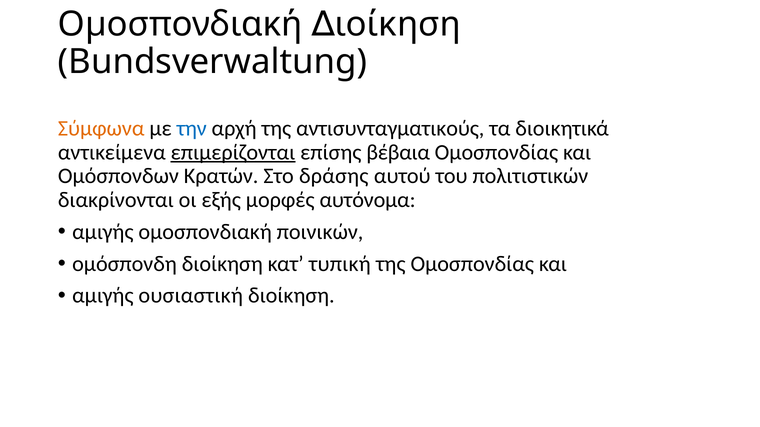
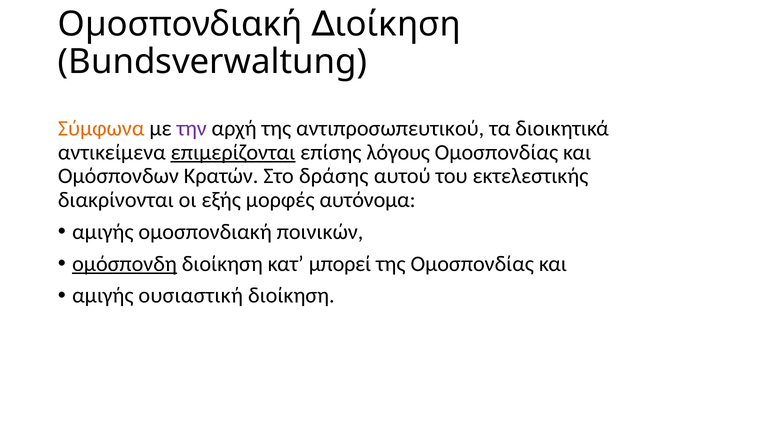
την colour: blue -> purple (192, 128)
αντισυνταγματικούς: αντισυνταγματικούς -> αντιπροσωπευτικού (390, 128)
βέβαια: βέβαια -> λόγους (398, 152)
πολιτιστικών: πολιτιστικών -> εκτελεστικής (530, 176)
οµόσπονδη underline: none -> present (124, 264)
τυπική: τυπική -> μπορεί (340, 264)
